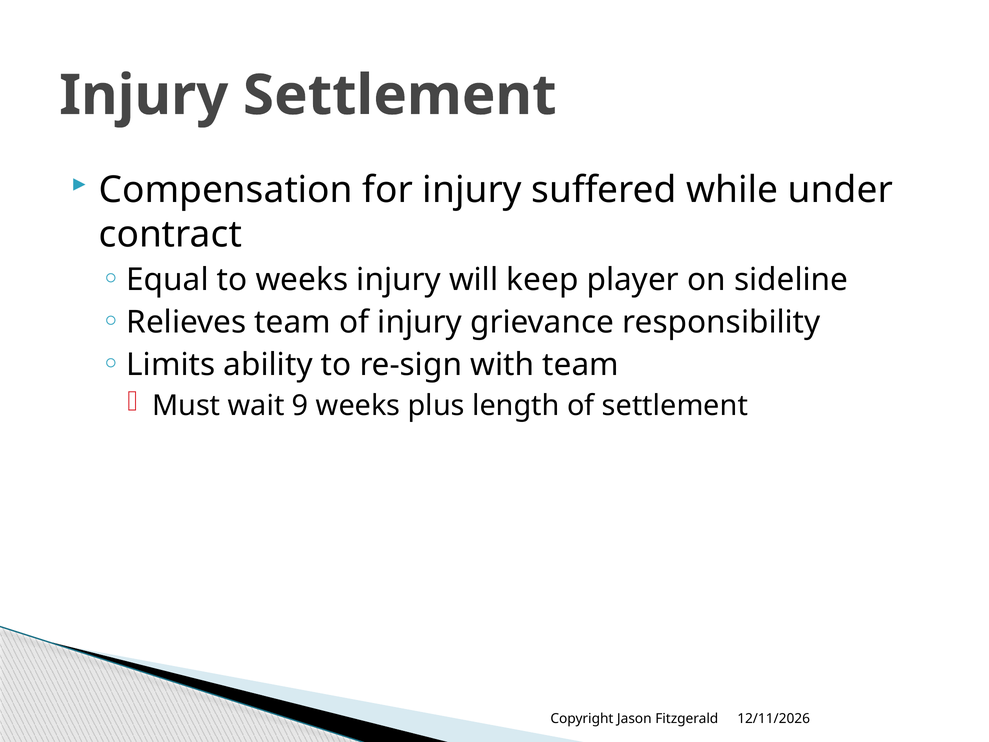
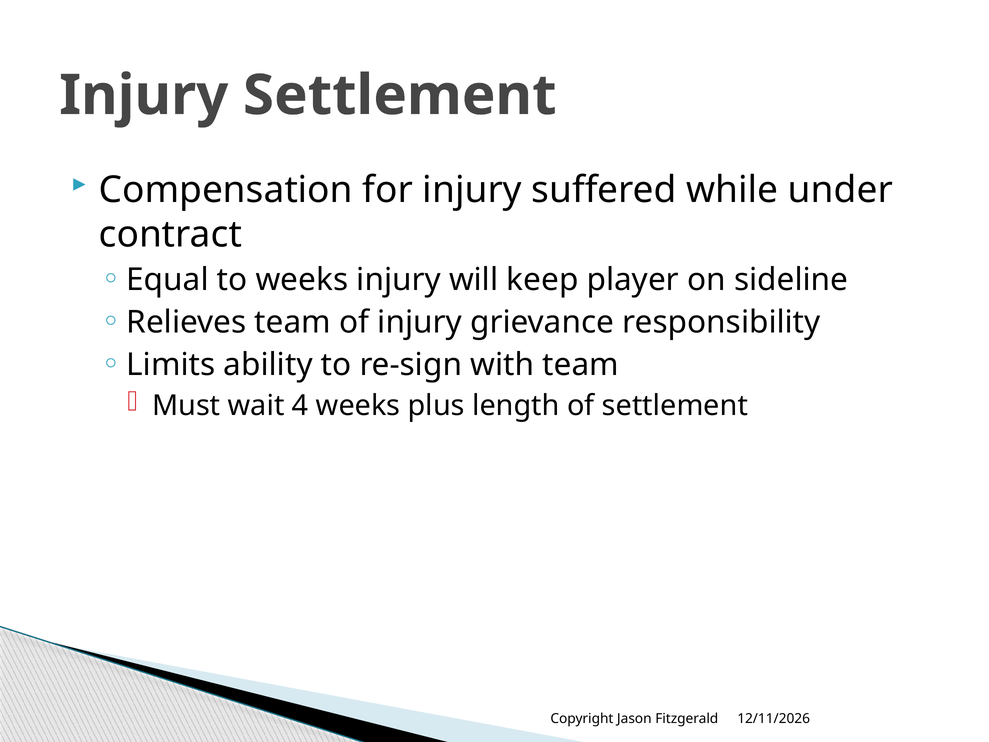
9: 9 -> 4 (300, 406)
